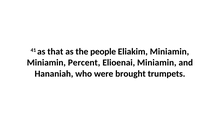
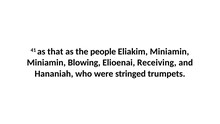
Percent: Percent -> Blowing (84, 63)
Elioenai Miniamin: Miniamin -> Receiving (157, 63)
brought: brought -> stringed (131, 74)
